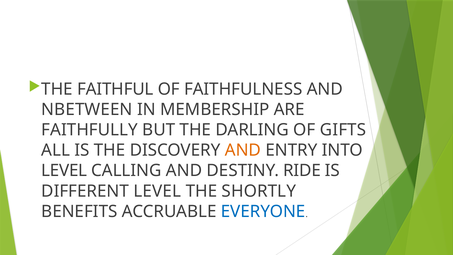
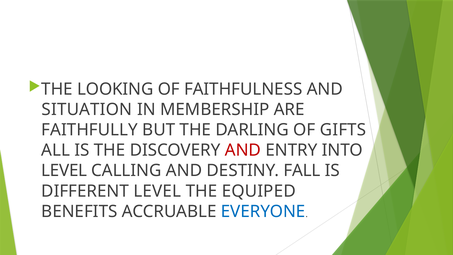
FAITHFUL: FAITHFUL -> LOOKING (115, 89)
NBETWEEN: NBETWEEN -> SITUATION (87, 109)
AND colour: orange -> red (243, 150)
RIDE: RIDE -> FALL (302, 171)
SHORTLY: SHORTLY -> EQUIPED (259, 191)
